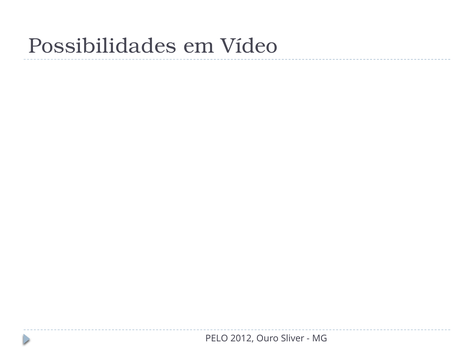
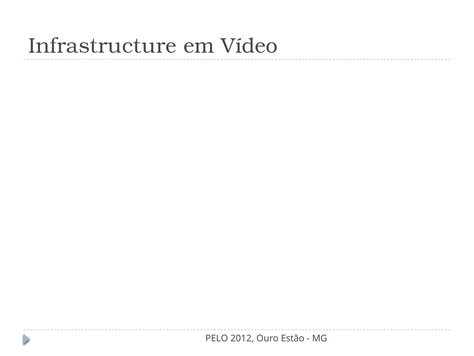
Possibilidades: Possibilidades -> Infrastructure (102, 46)
Sliver: Sliver -> Estão (293, 338)
